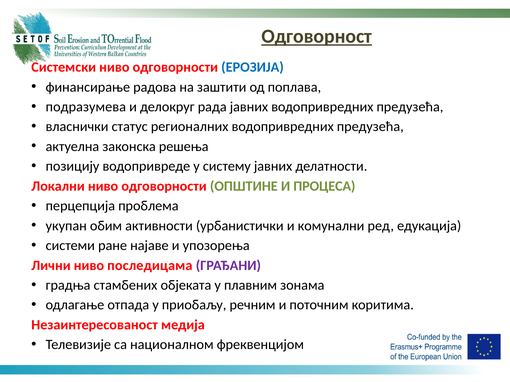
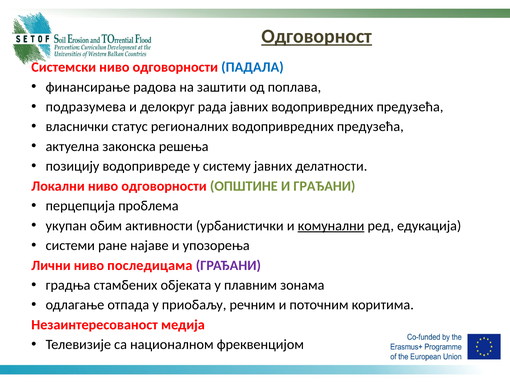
ЕРОЗИЈА: ЕРОЗИЈА -> ПАДАЛА (252, 67)
И ПРОЦЕСА: ПРОЦЕСА -> ГРАЂАНИ (324, 186)
комунални underline: none -> present (331, 226)
